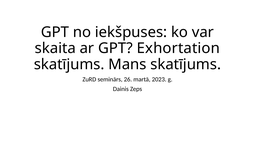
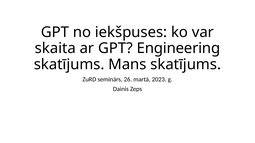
Exhortation: Exhortation -> Engineering (178, 48)
